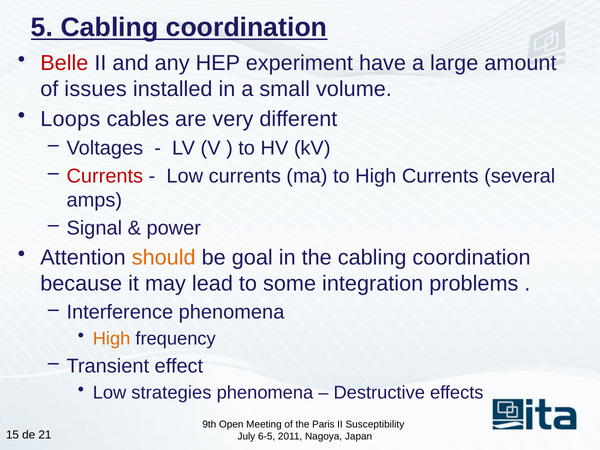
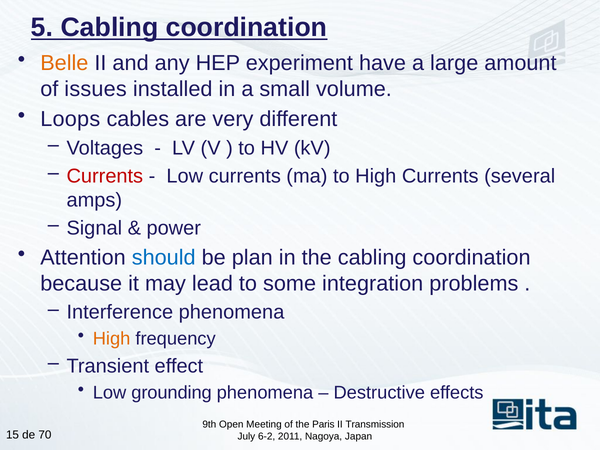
Belle colour: red -> orange (64, 63)
should colour: orange -> blue (164, 258)
goal: goal -> plan (252, 258)
strategies: strategies -> grounding (172, 393)
Susceptibility: Susceptibility -> Transmission (375, 425)
21: 21 -> 70 (45, 435)
6-5: 6-5 -> 6-2 (267, 437)
